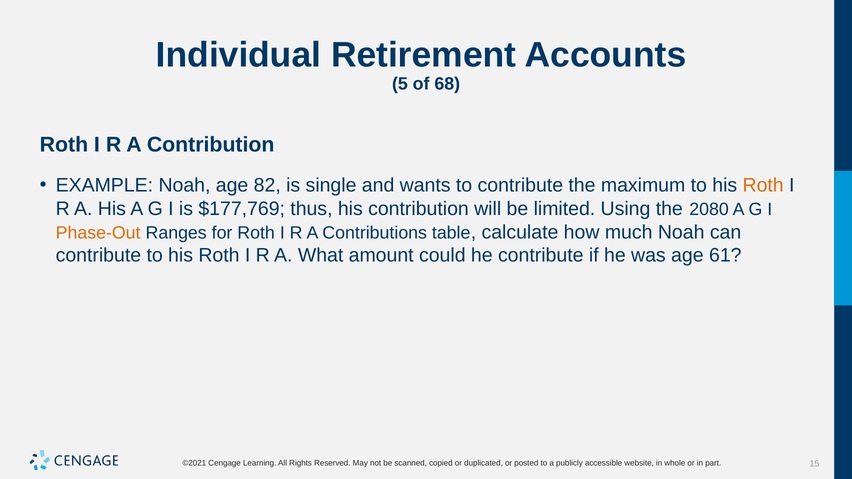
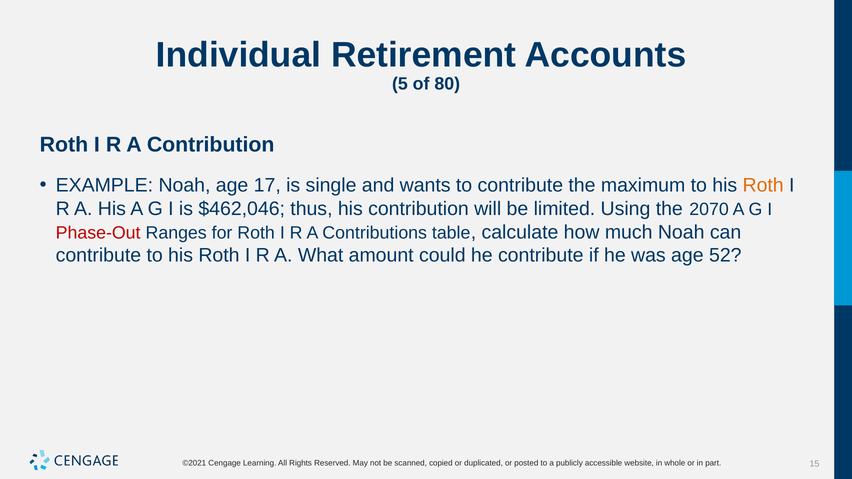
68: 68 -> 80 (447, 84)
82: 82 -> 17 (267, 185)
$177,769: $177,769 -> $462,046 (242, 209)
2080: 2080 -> 2070 (709, 209)
Phase-Out colour: orange -> red (98, 233)
61: 61 -> 52 (725, 256)
